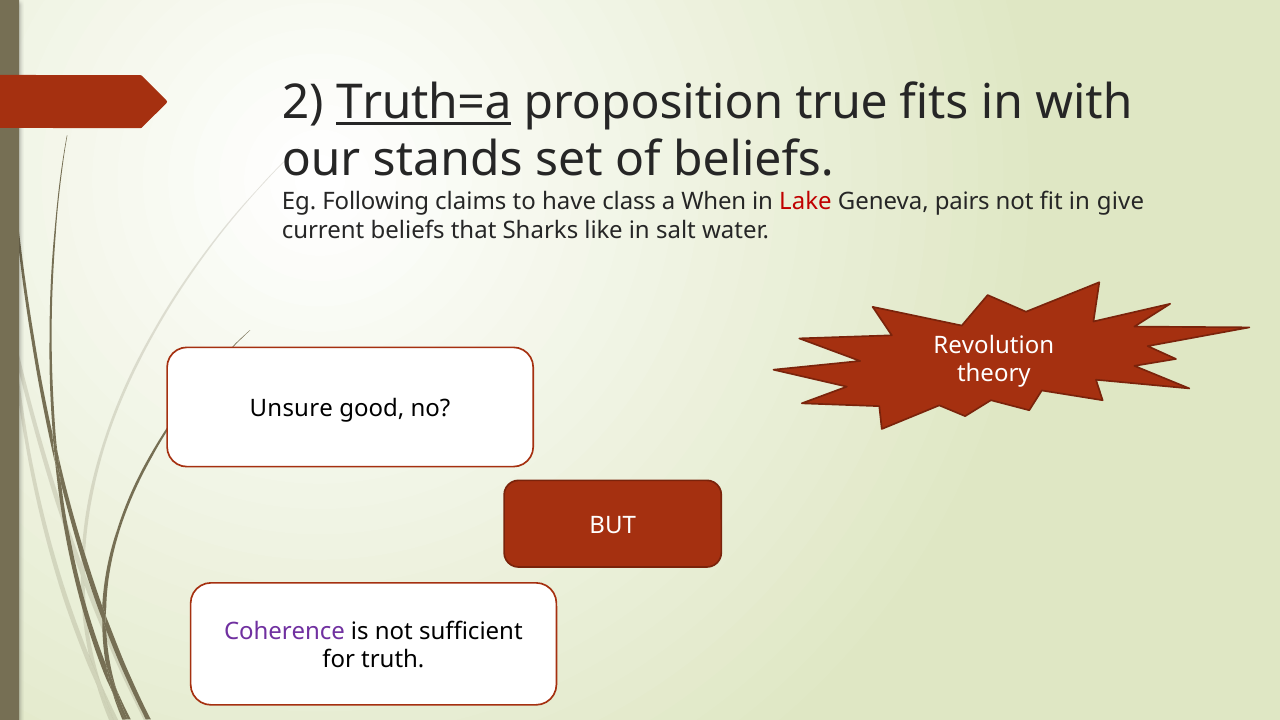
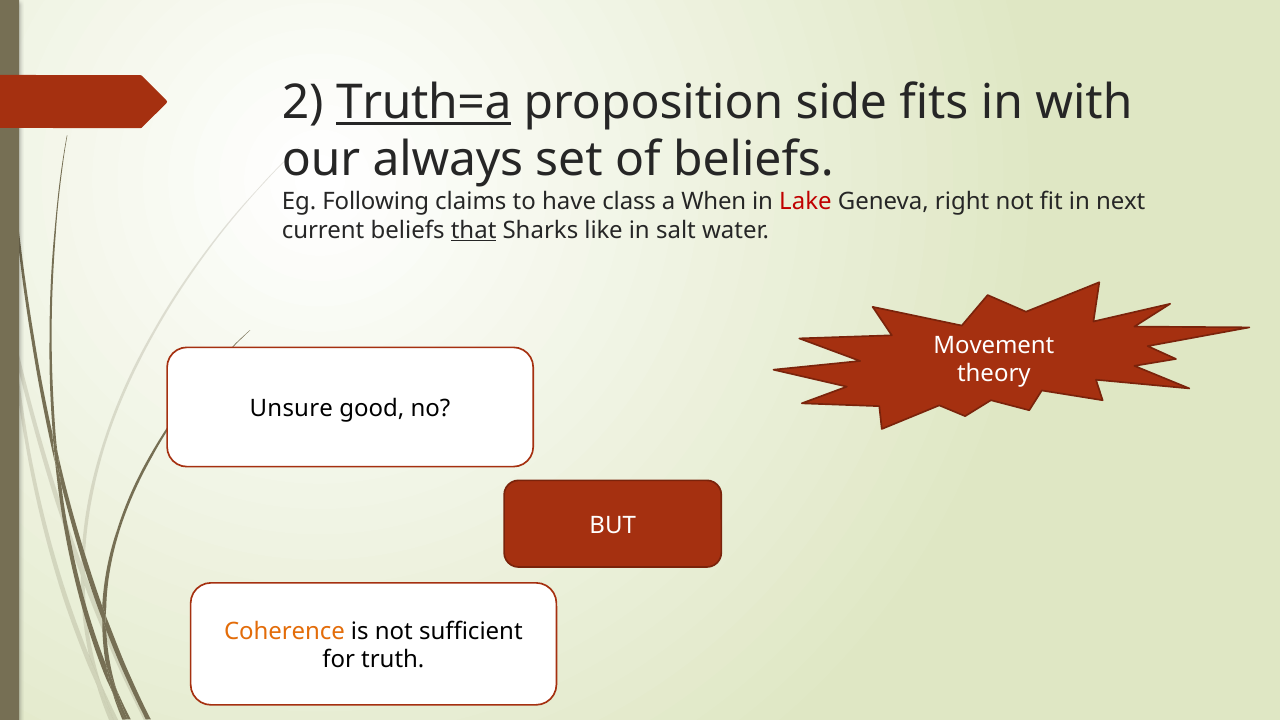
true: true -> side (841, 102)
stands: stands -> always (448, 160)
pairs: pairs -> right (962, 202)
give: give -> next (1121, 202)
that underline: none -> present (474, 230)
Revolution: Revolution -> Movement (994, 345)
Coherence colour: purple -> orange (284, 631)
